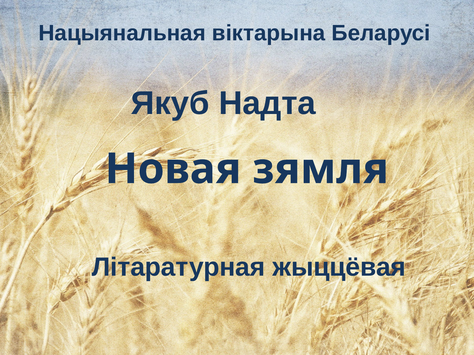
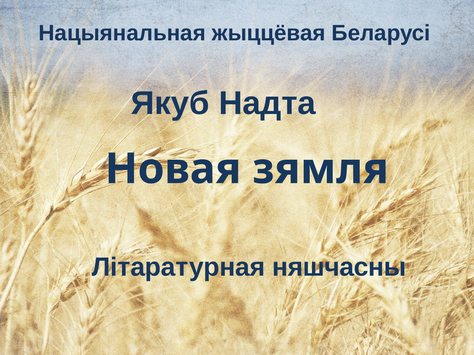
віктарына: віктарына -> жыццёвая (269, 33)
жыццёвая: жыццёвая -> няшчасны (339, 268)
